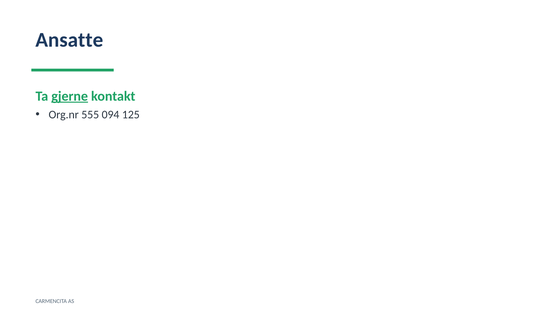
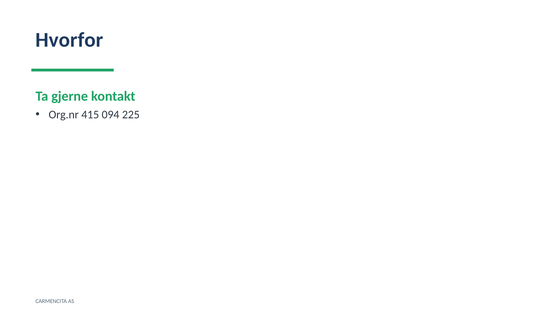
Ansatte: Ansatte -> Hvorfor (69, 40)
gjerne underline: present -> none (70, 96)
555: 555 -> 415 (90, 115)
125: 125 -> 225 (131, 115)
